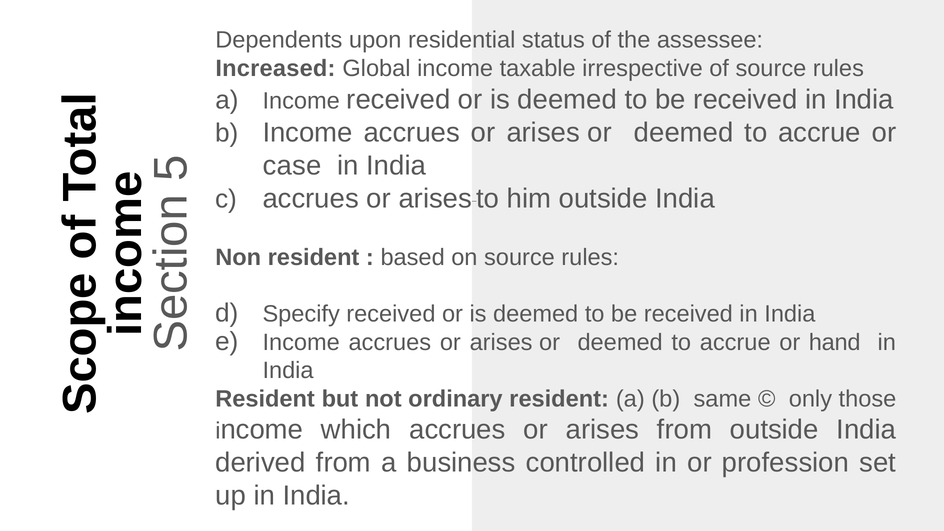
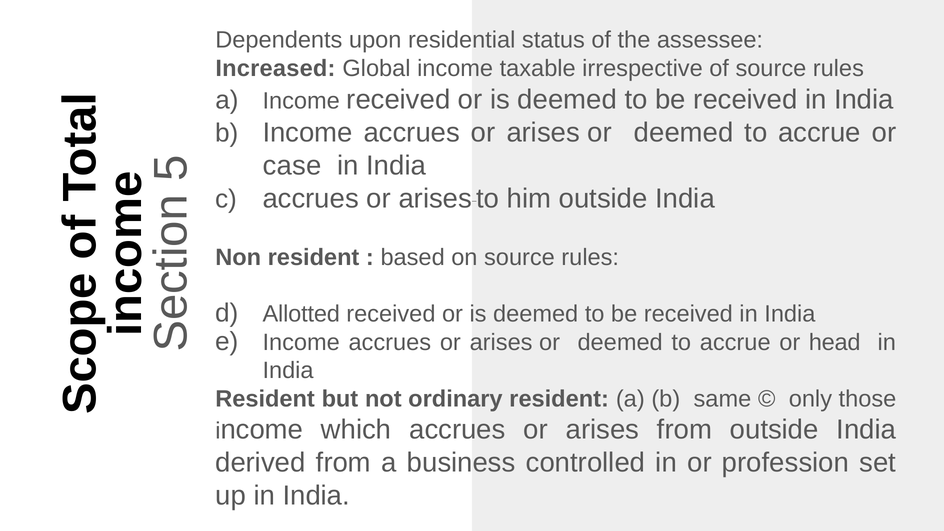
Specify: Specify -> Allotted (301, 314)
hand: hand -> head (835, 342)
